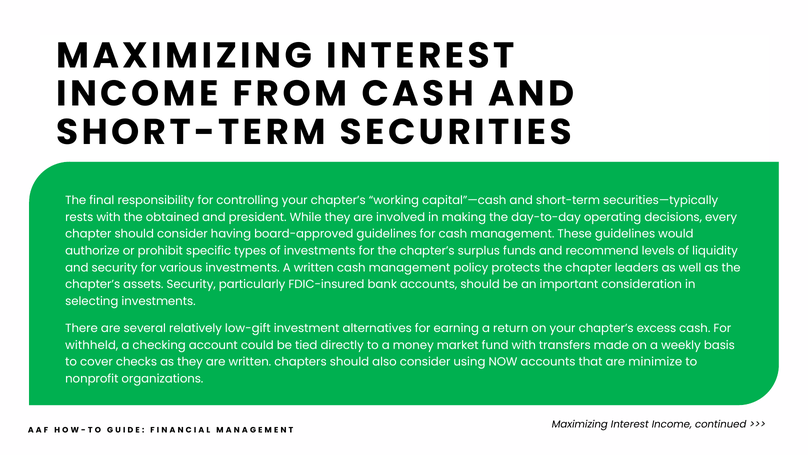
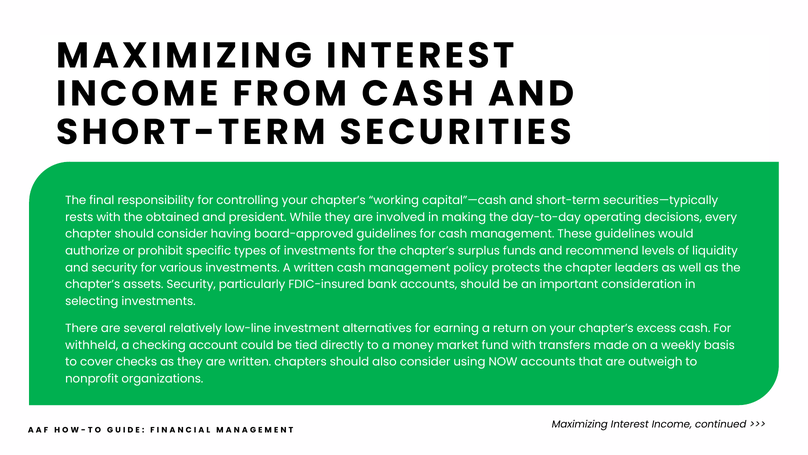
low-gift: low-gift -> low-line (248, 328)
minimize: minimize -> outweigh (655, 362)
